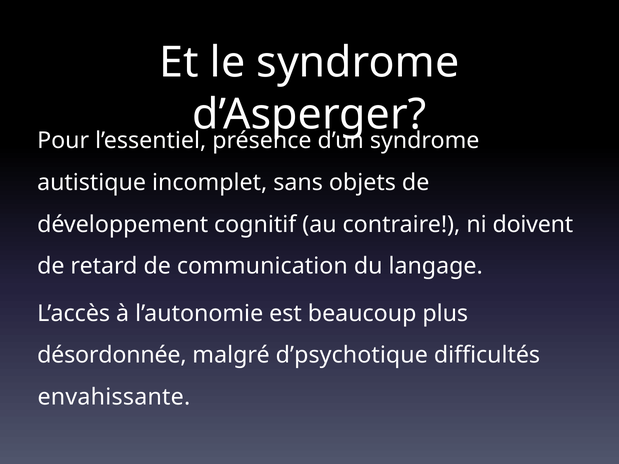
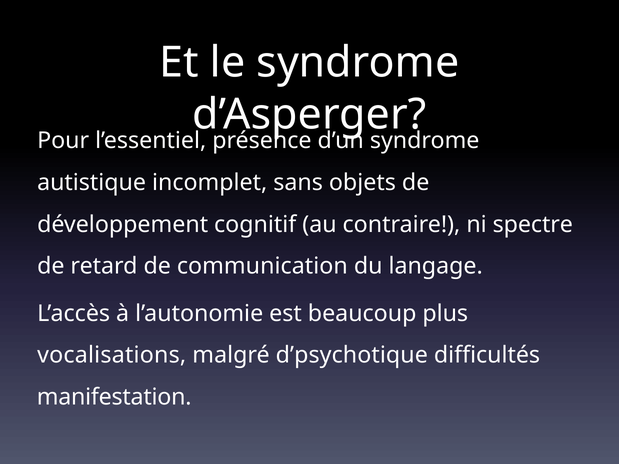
doivent: doivent -> spectre (533, 225)
désordonnée: désordonnée -> vocalisations (112, 355)
envahissante: envahissante -> manifestation (114, 397)
